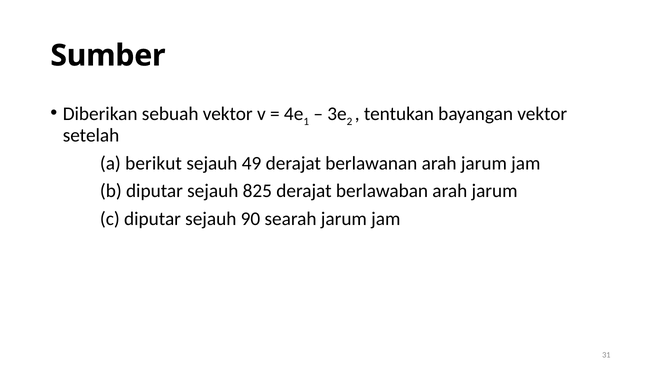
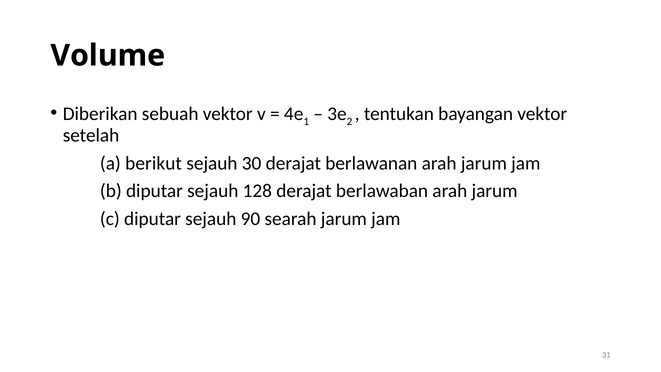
Sumber: Sumber -> Volume (108, 56)
49: 49 -> 30 (252, 163)
825: 825 -> 128 (257, 191)
